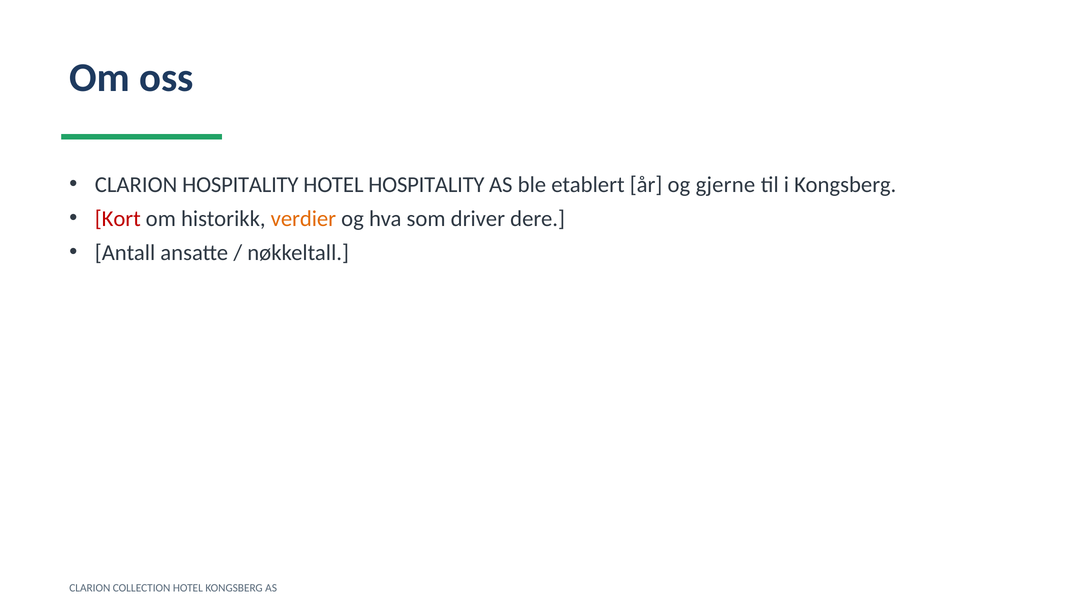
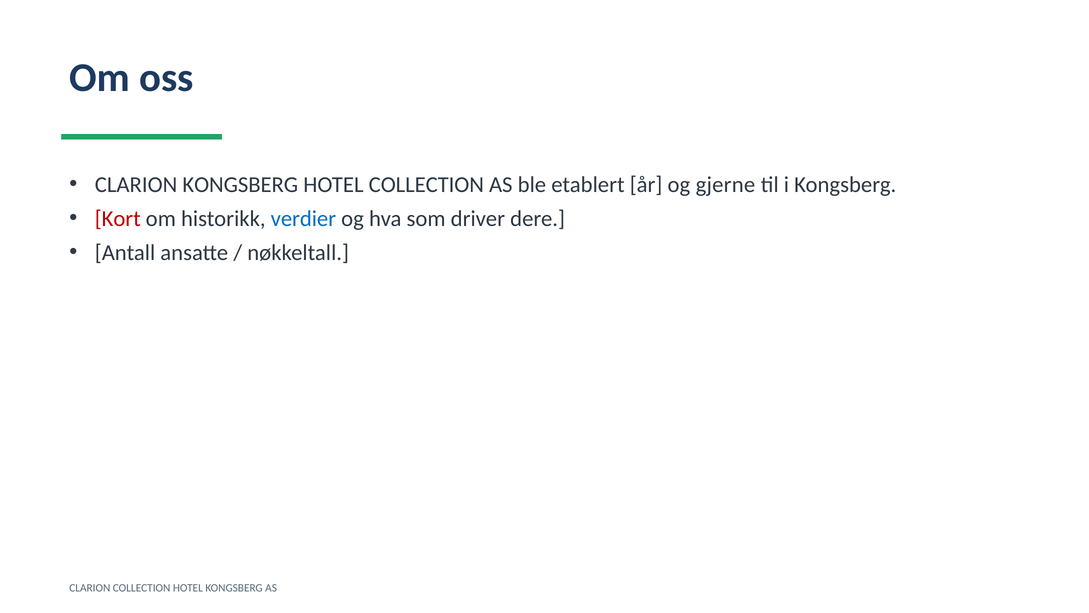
CLARION HOSPITALITY: HOSPITALITY -> KONGSBERG (240, 184)
HOTEL HOSPITALITY: HOSPITALITY -> COLLECTION (426, 184)
verdier colour: orange -> blue (303, 218)
